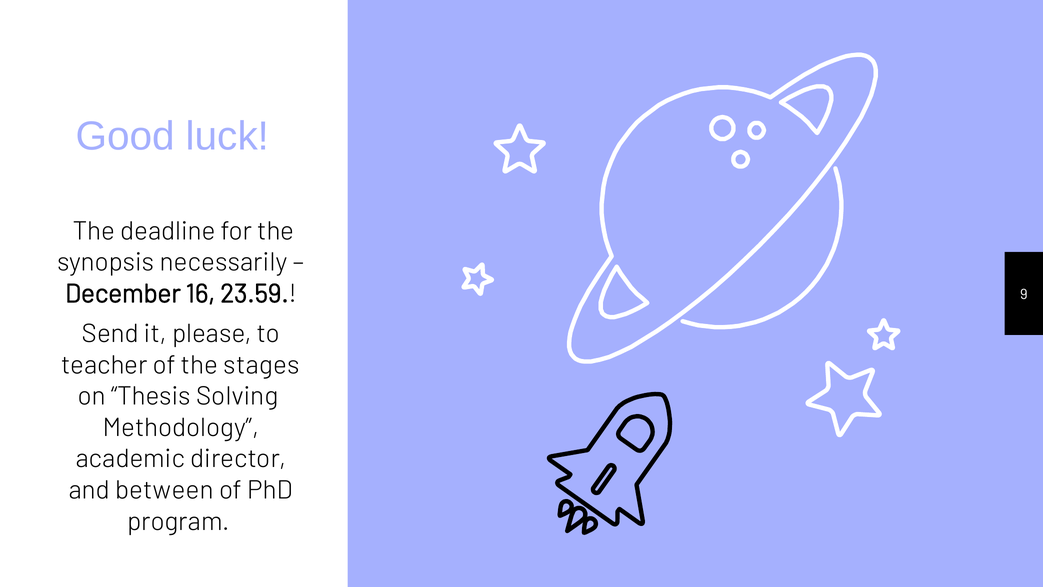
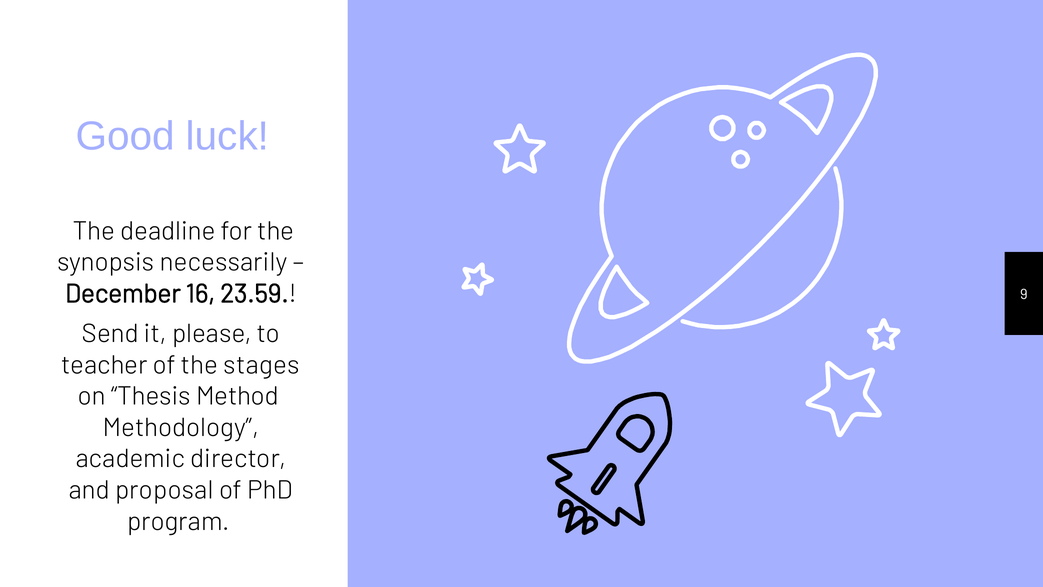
Solving: Solving -> Method (237, 396)
between: between -> proposal (164, 490)
